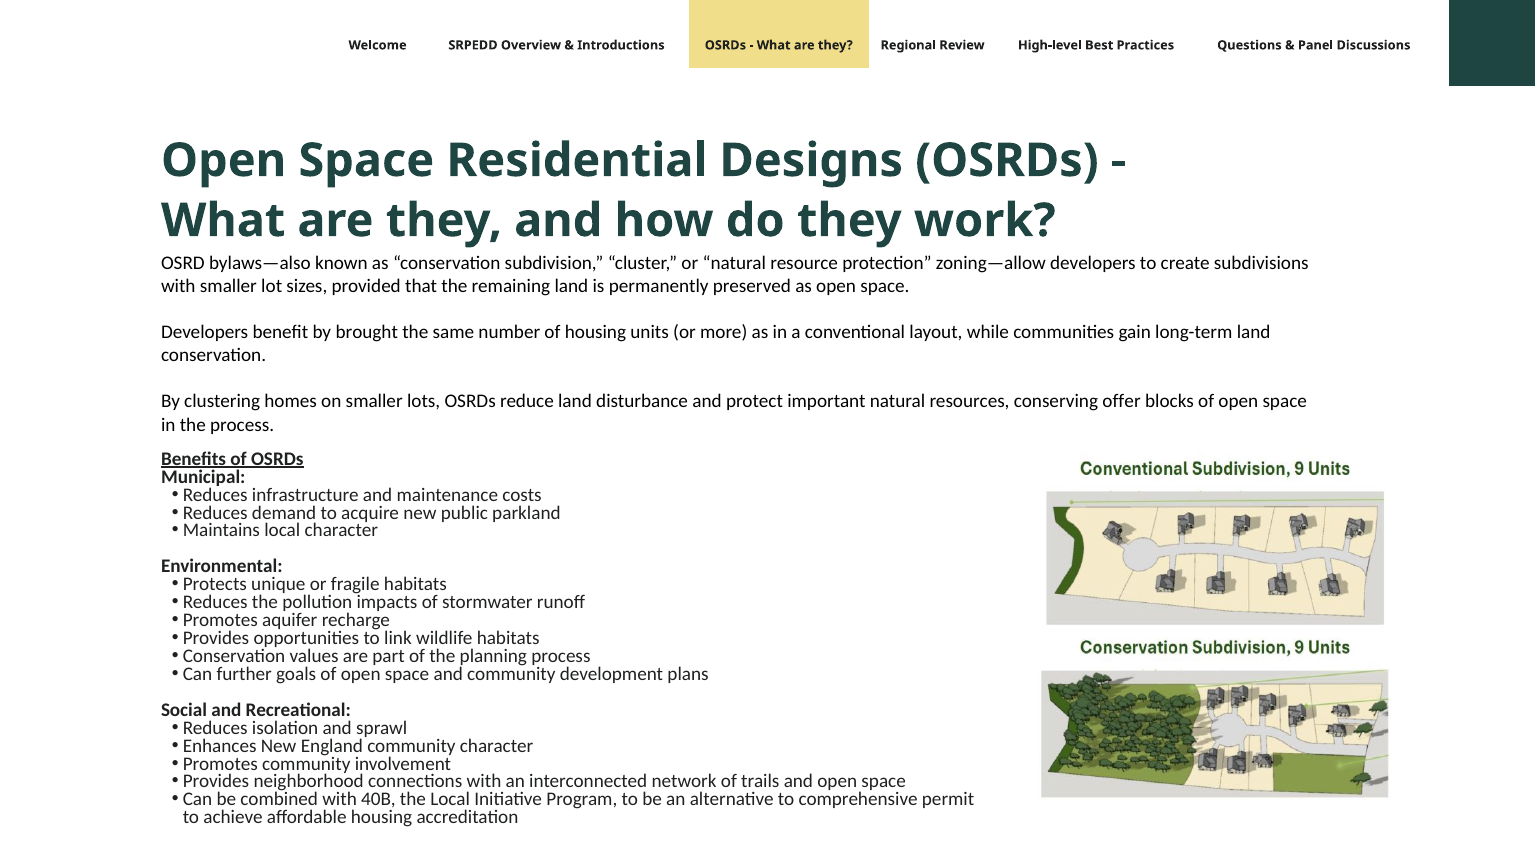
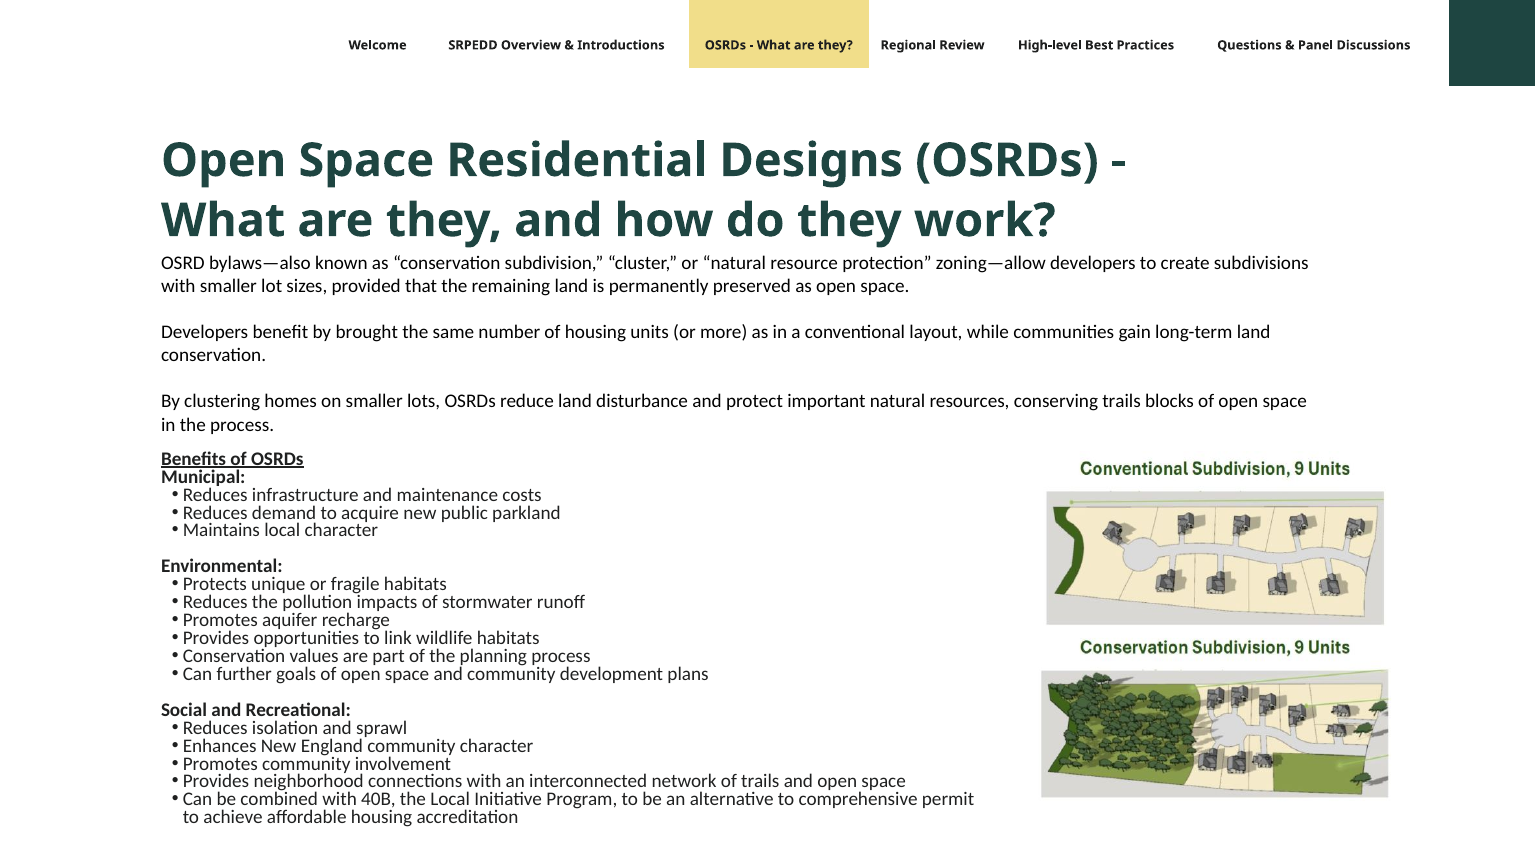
conserving offer: offer -> trails (1122, 401)
